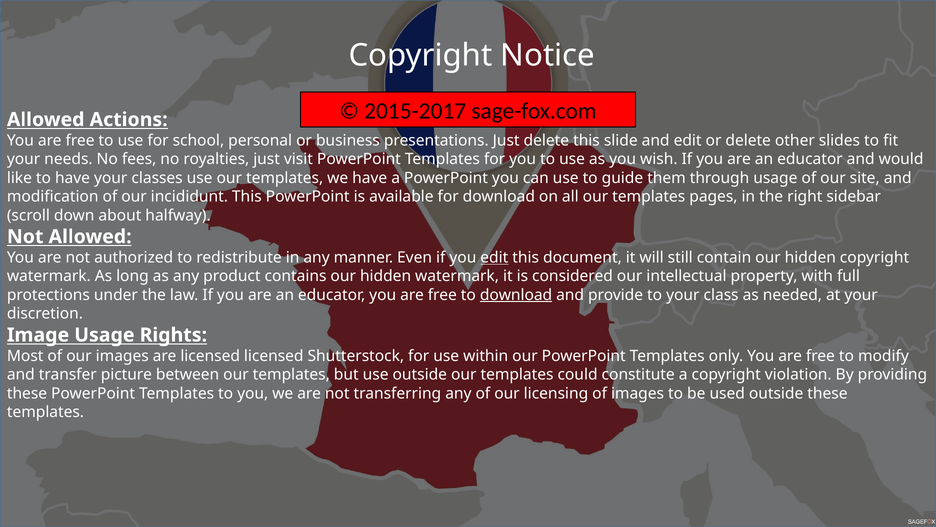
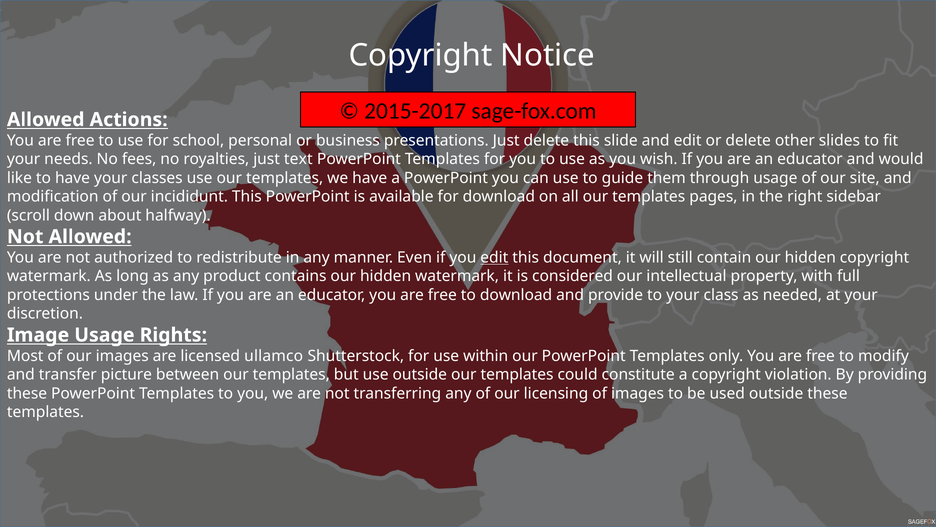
visit: visit -> text (298, 159)
download underline: present -> none (516, 295)
licensed licensed: licensed -> ullamco (274, 356)
